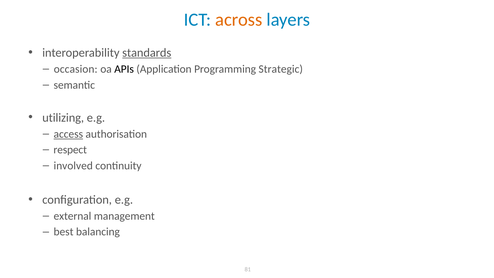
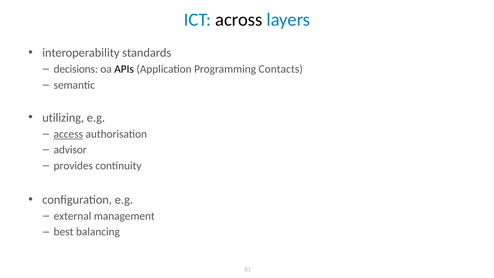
across colour: orange -> black (239, 20)
standards underline: present -> none (147, 53)
occasion: occasion -> decisions (76, 69)
Strategic: Strategic -> Contacts (281, 69)
respect: respect -> advisor (70, 150)
involved: involved -> provides (73, 166)
